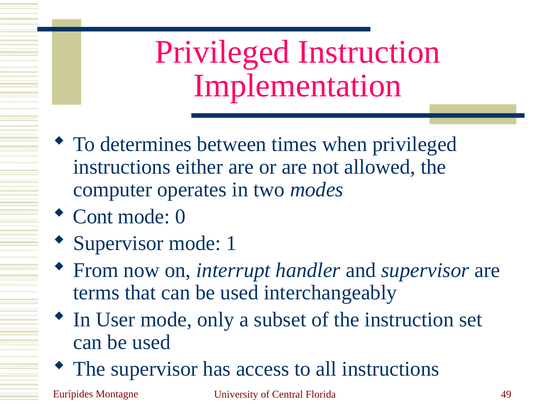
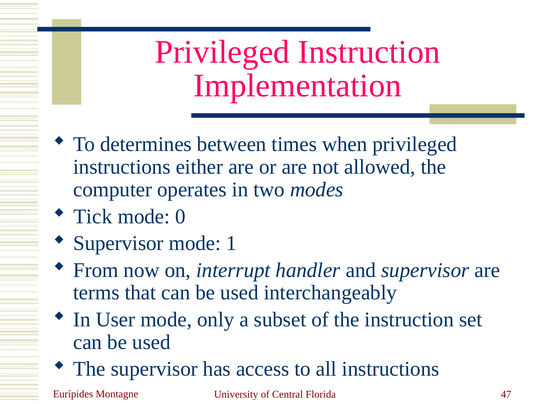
Cont: Cont -> Tick (93, 216)
49: 49 -> 47 (506, 394)
